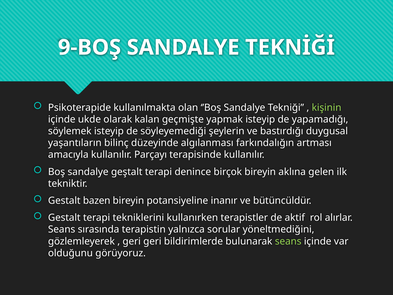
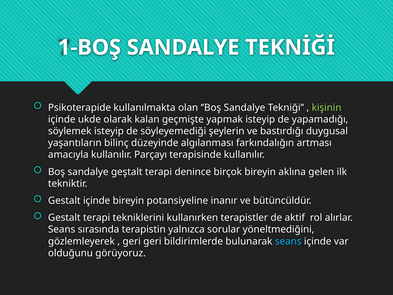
9-BOŞ: 9-BOŞ -> 1-BOŞ (89, 47)
Gestalt bazen: bazen -> içinde (97, 200)
seans colour: light green -> light blue (288, 241)
